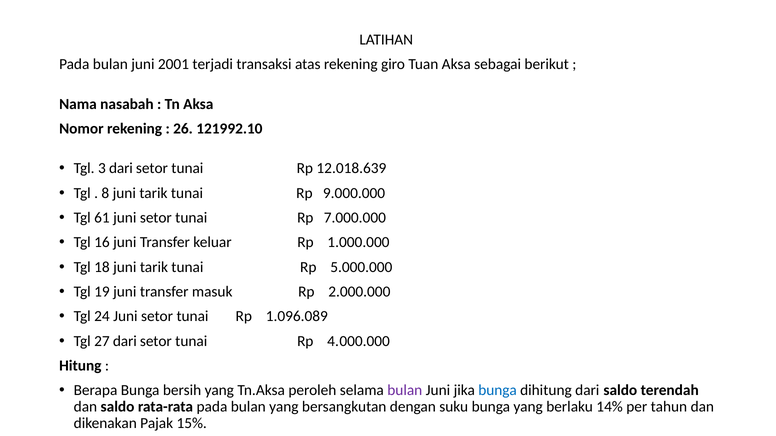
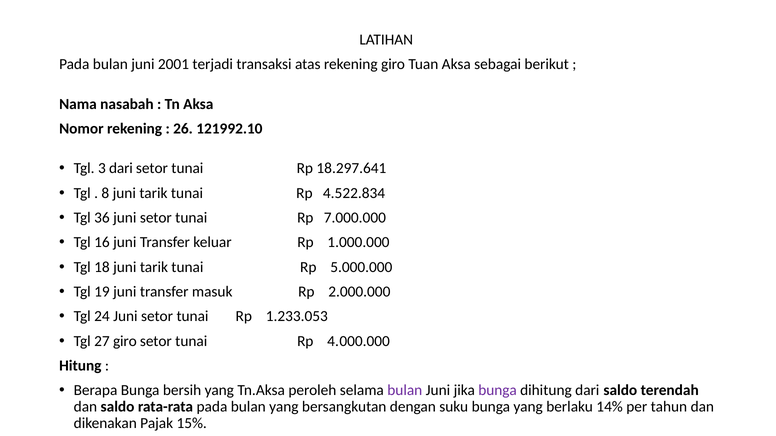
12.018.639: 12.018.639 -> 18.297.641 (351, 169)
9.000.000: 9.000.000 -> 4.522.834 (354, 193)
61: 61 -> 36 (102, 218)
1.096.089: 1.096.089 -> 1.233.053 (297, 317)
27 dari: dari -> giro (125, 341)
bunga colour: blue -> purple (498, 391)
